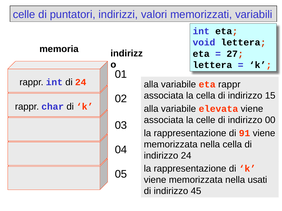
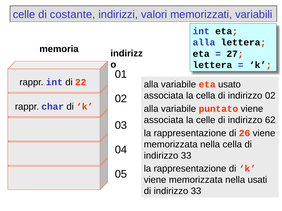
puntatori: puntatori -> costante (73, 15)
void: void -> alla (204, 43)
di 24: 24 -> 22 (81, 82)
eta rappr: rappr -> usato (229, 85)
indirizzo 15: 15 -> 02 (270, 96)
elevata: elevata -> puntato (218, 109)
00: 00 -> 62 (270, 120)
91: 91 -> 26 (245, 133)
24: 24 -> 33 (186, 156)
45: 45 -> 33 (196, 192)
